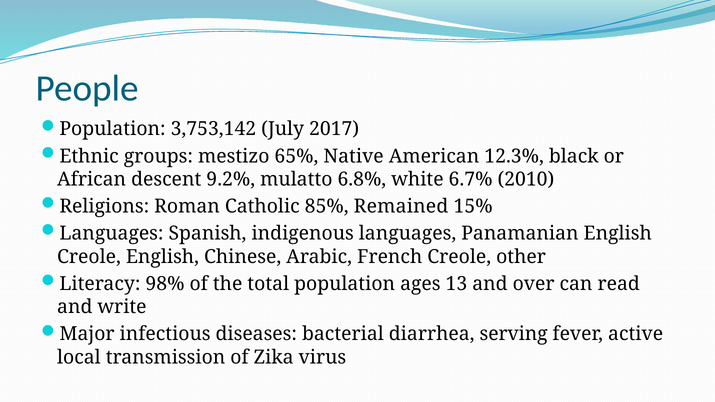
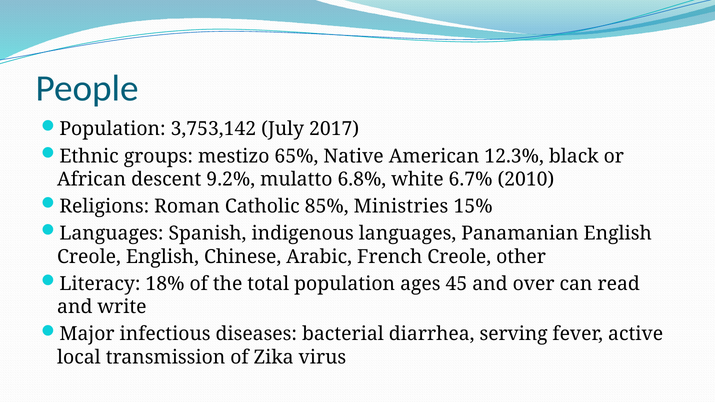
Remained: Remained -> Ministries (401, 207)
98%: 98% -> 18% (165, 284)
13: 13 -> 45 (456, 284)
